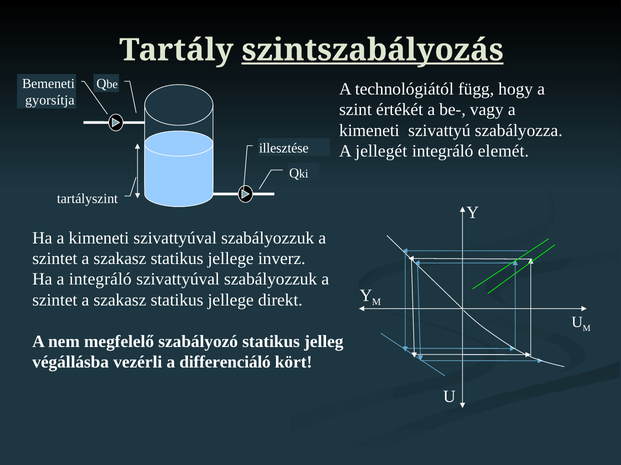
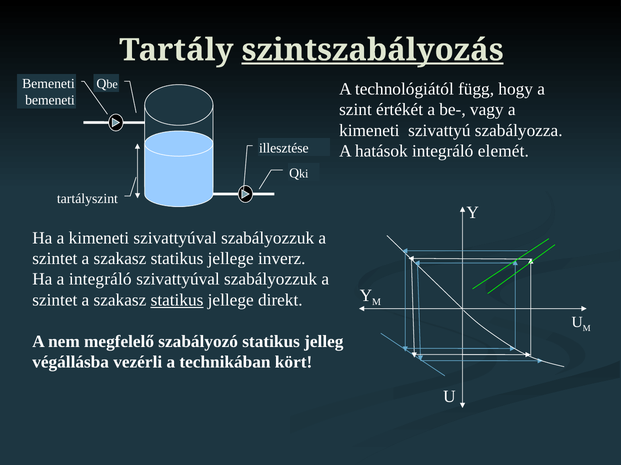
gyorsítja: gyorsítja -> bemeneti (50, 100)
jellegét: jellegét -> hatások (381, 151)
statikus underline: none -> present (177, 300)
differenciáló: differenciáló -> technikában (225, 363)
